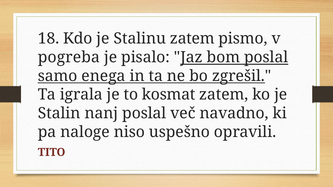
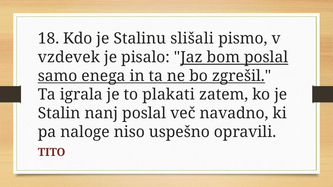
Stalinu zatem: zatem -> slišali (192, 39)
pogreba: pogreba -> vzdevek (69, 57)
kosmat: kosmat -> plakati (169, 95)
